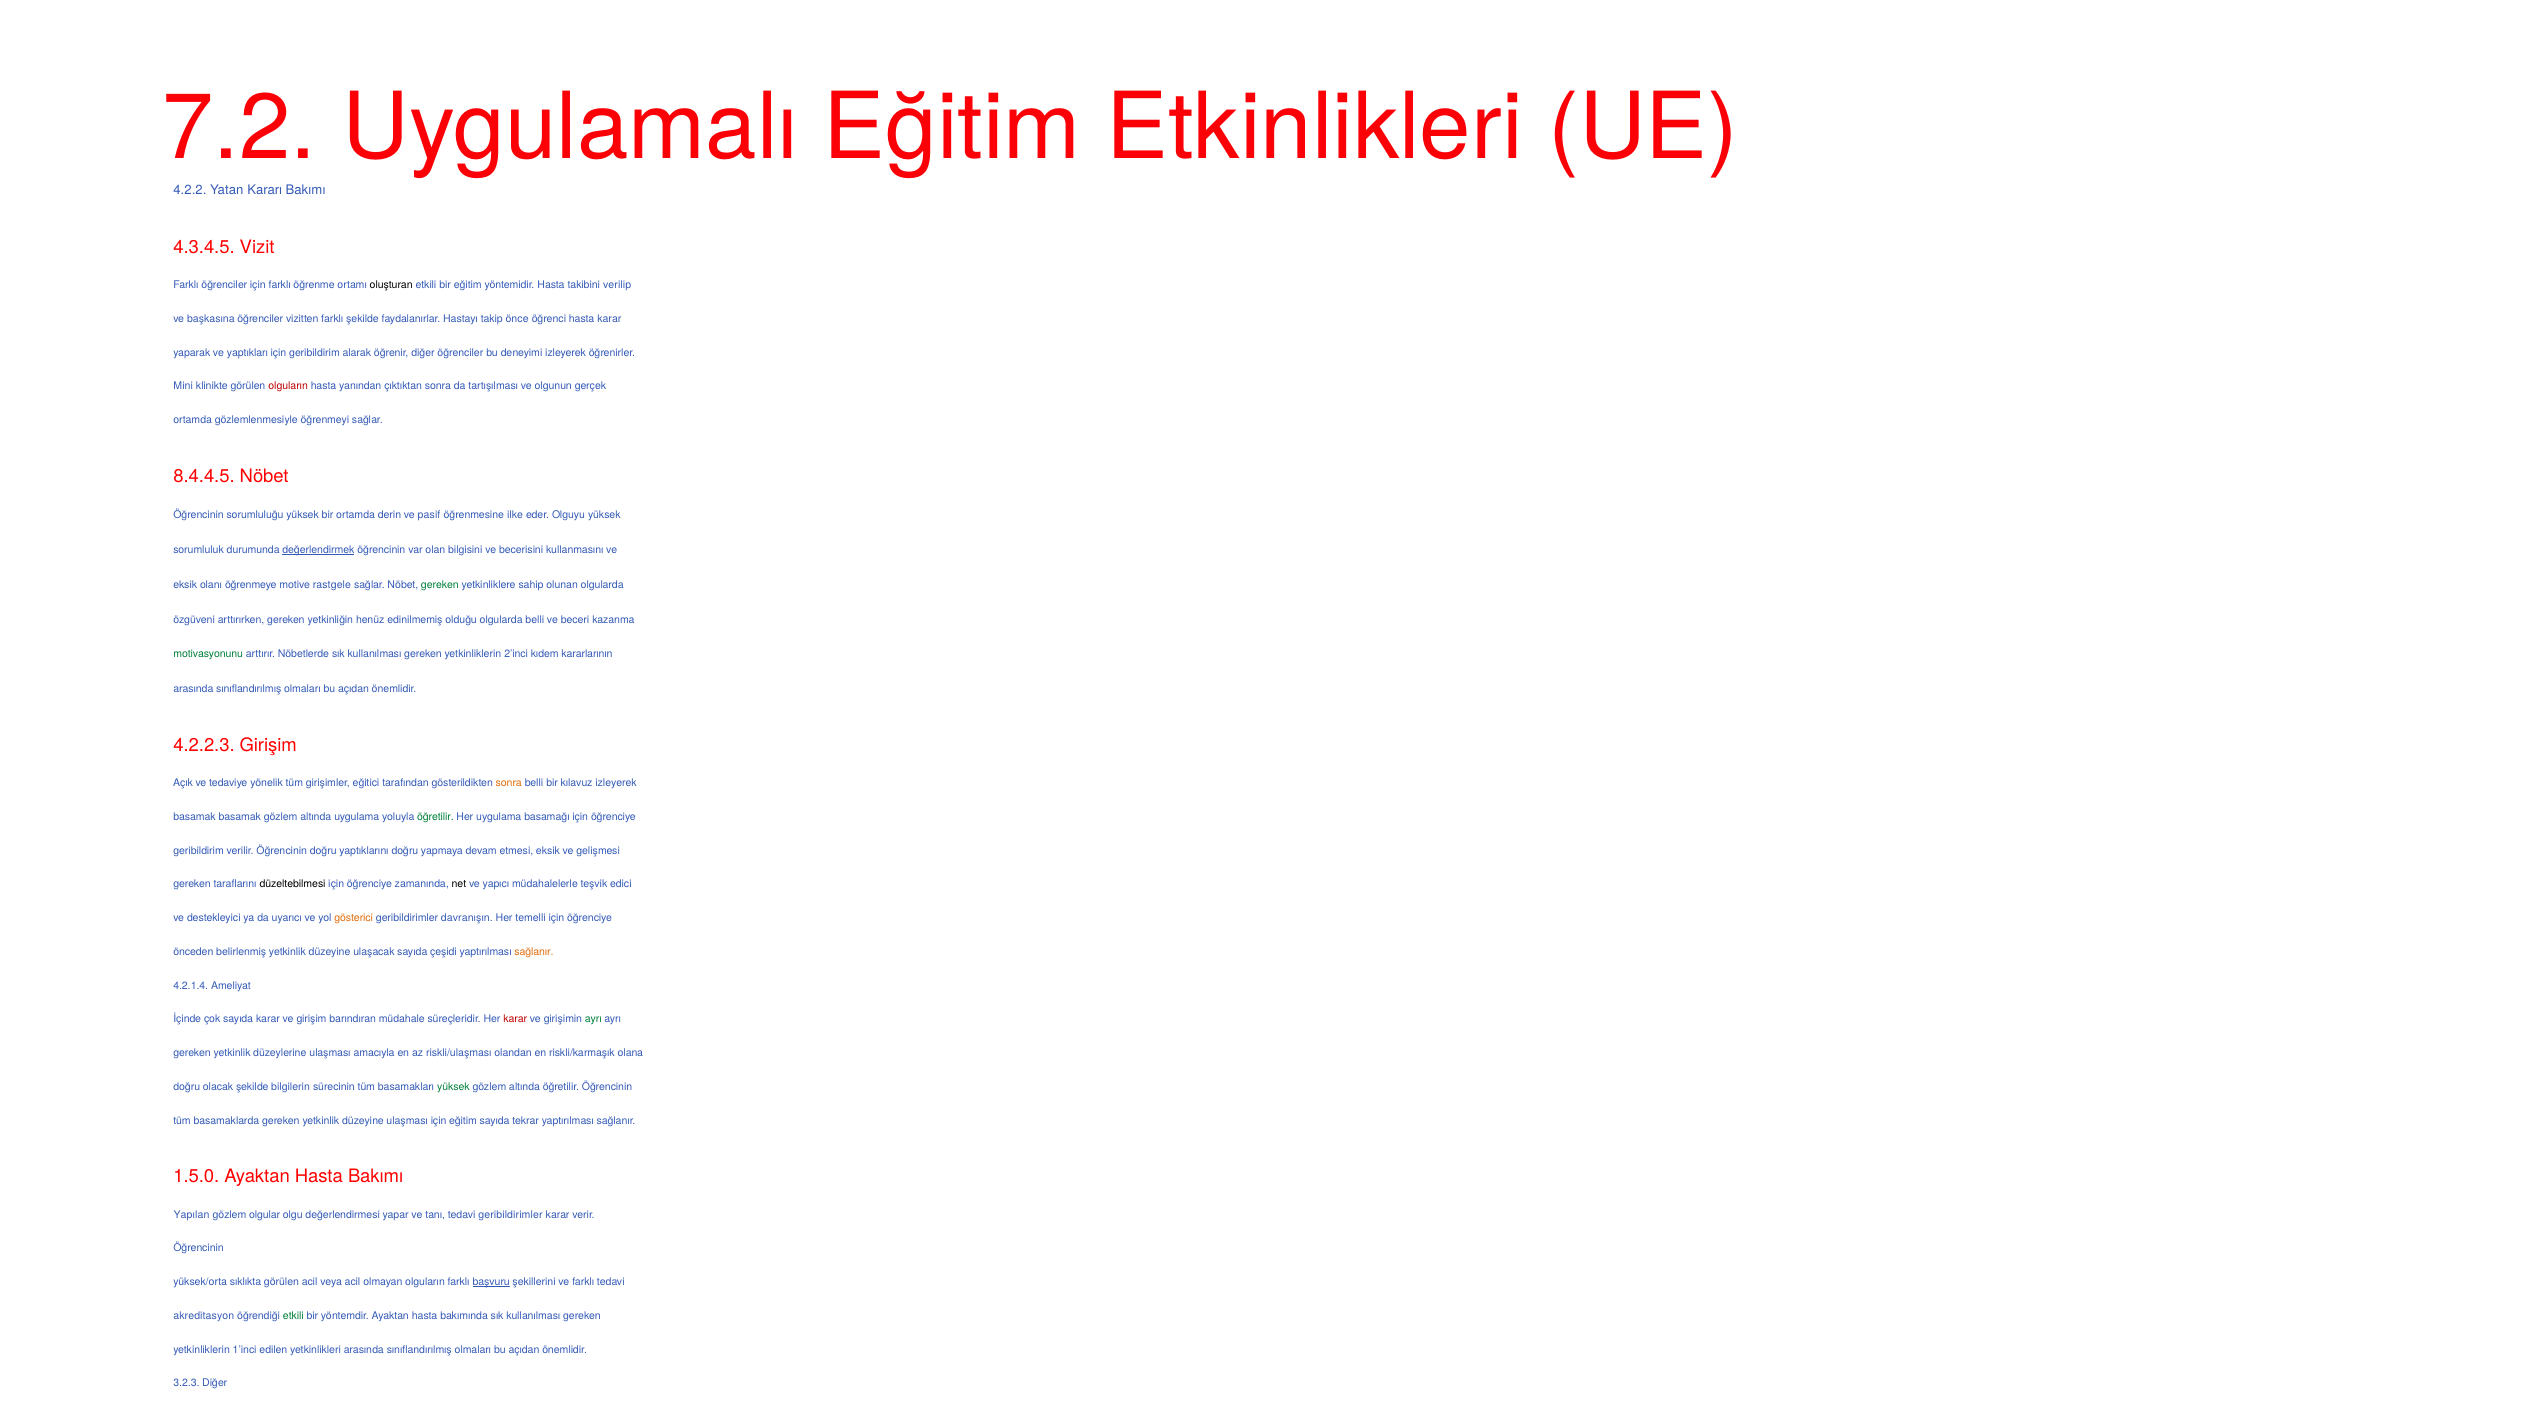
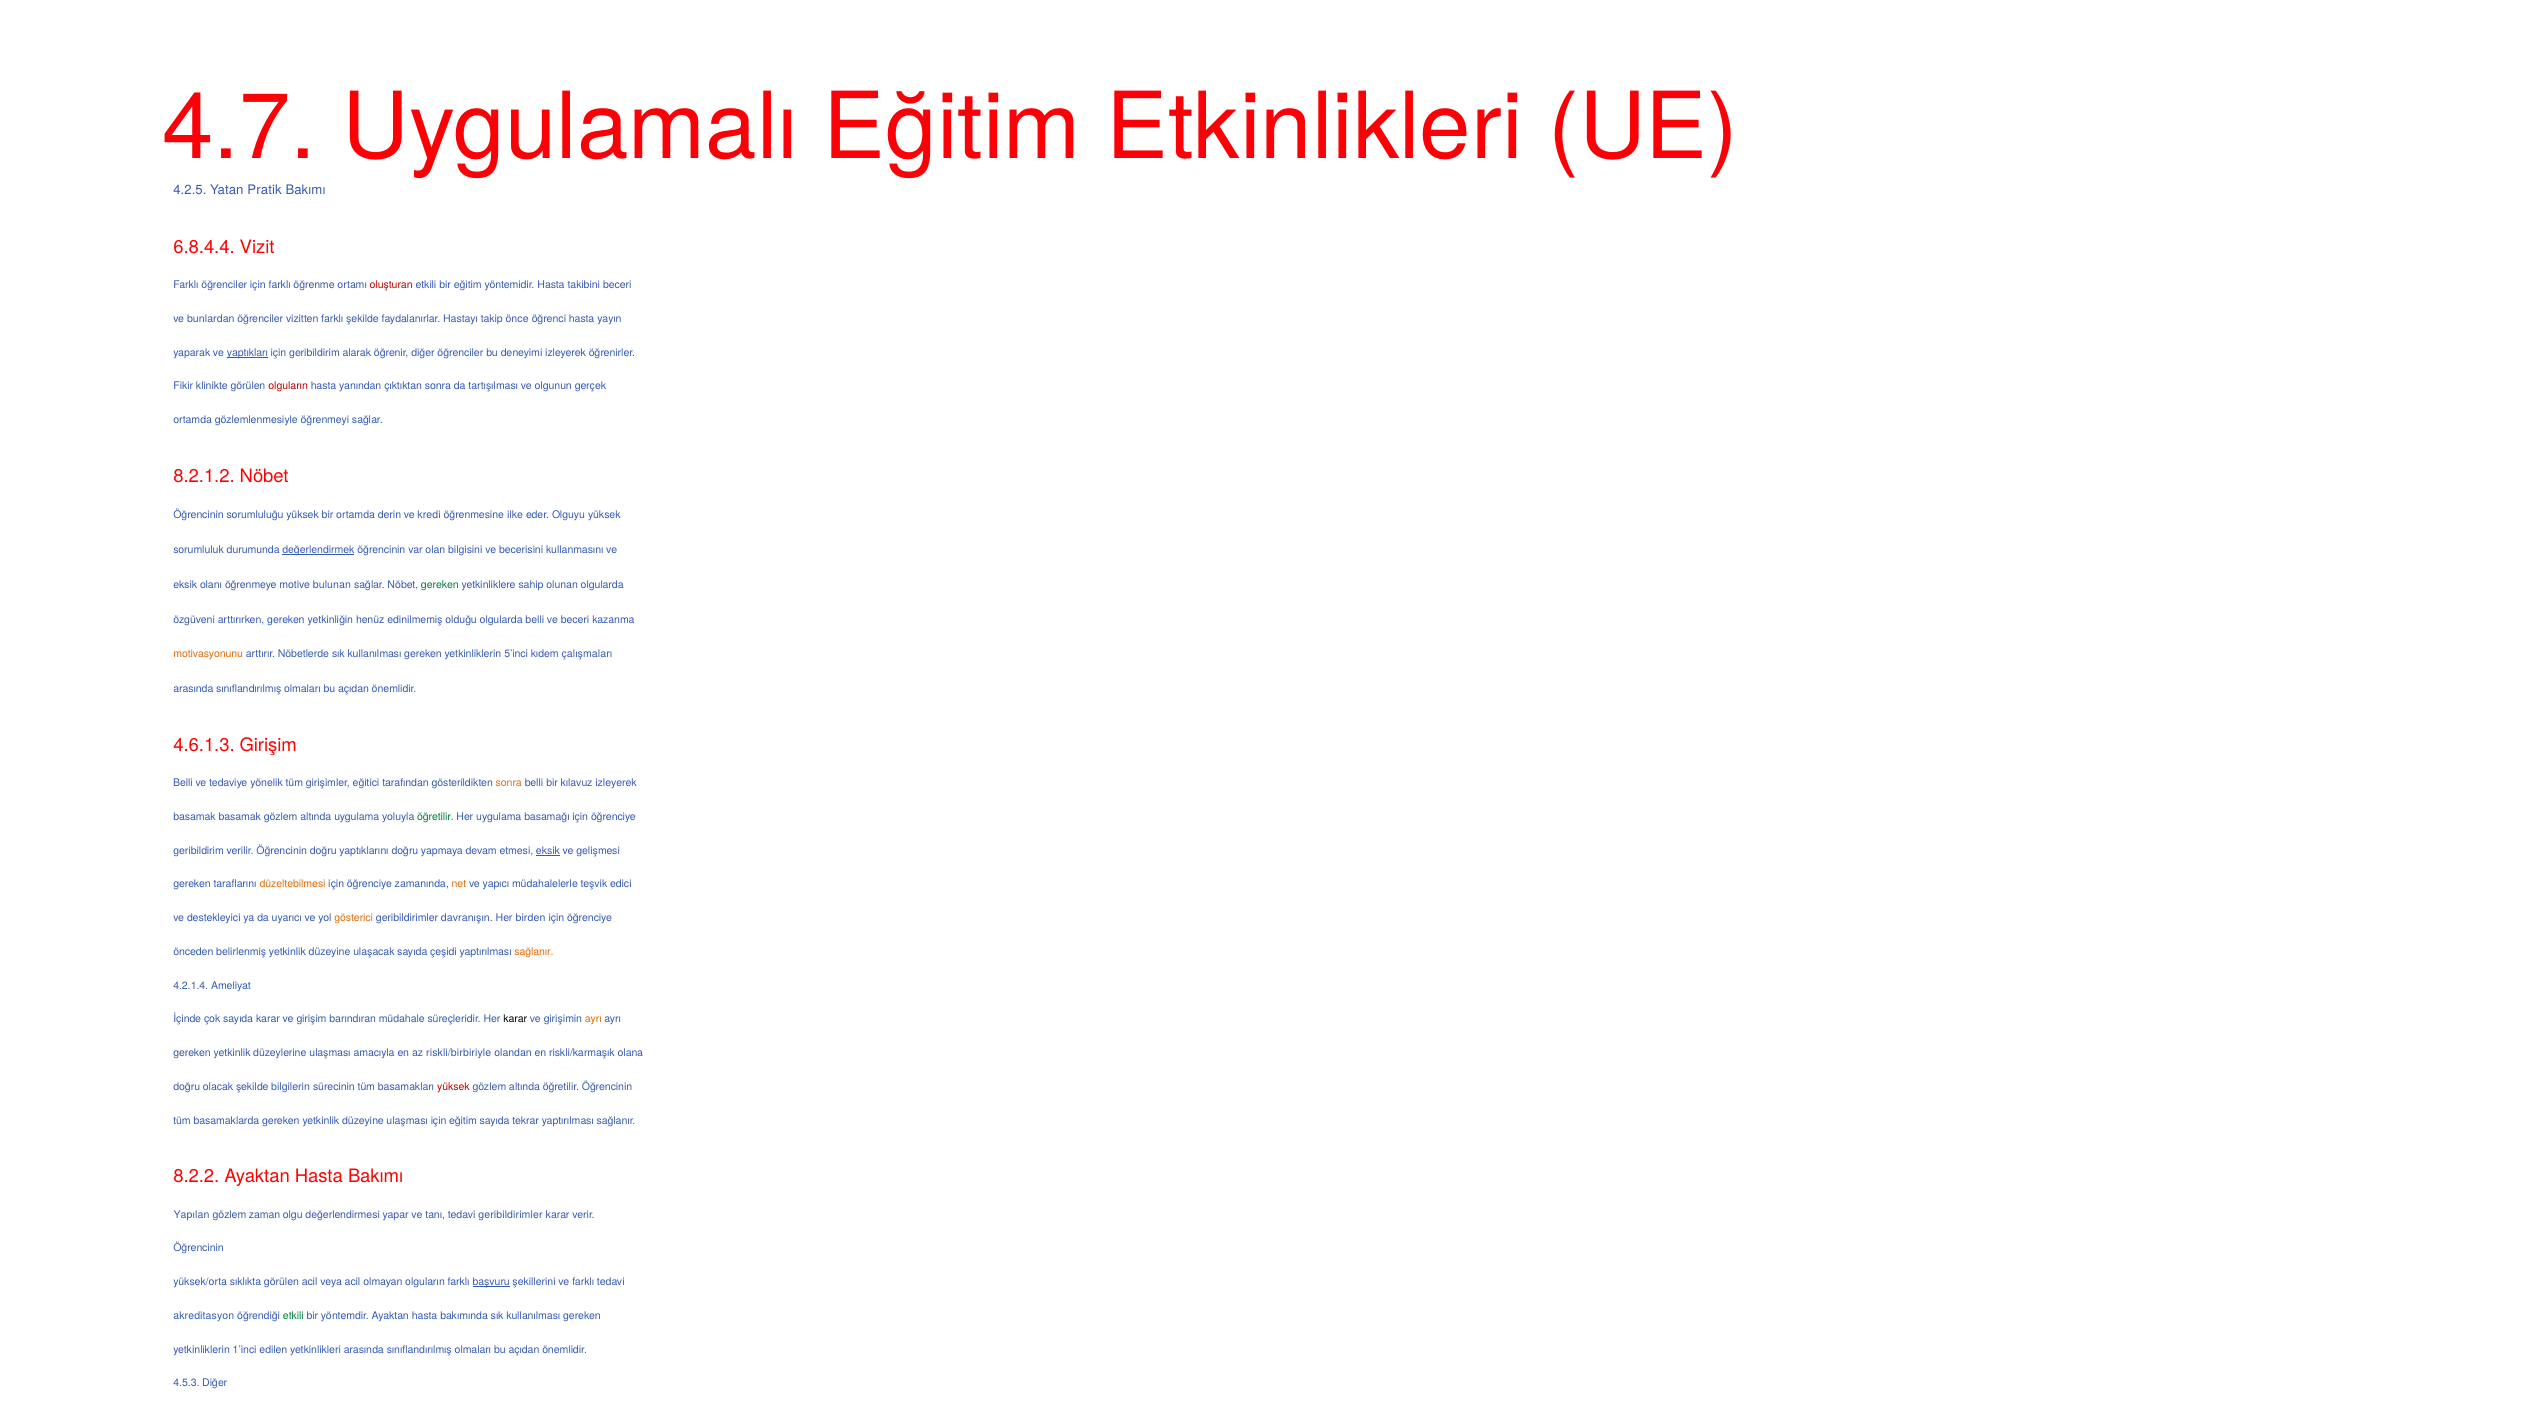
7.2: 7.2 -> 4.7 (239, 129)
4.2.2: 4.2.2 -> 4.2.5 (190, 190)
Kararı: Kararı -> Pratik (265, 190)
4.3.4.5: 4.3.4.5 -> 6.8.4.4 (204, 247)
oluşturan colour: black -> red (391, 285)
takibini verilip: verilip -> beceri (617, 285)
başkasına: başkasına -> bunlardan (211, 319)
hasta karar: karar -> yayın (609, 319)
yaptıkları underline: none -> present (247, 353)
Mini: Mini -> Fikir (183, 386)
8.4.4.5: 8.4.4.5 -> 8.2.1.2 (204, 476)
pasif: pasif -> kredi (429, 515)
rastgele: rastgele -> bulunan (332, 585)
motivasyonunu colour: green -> orange (208, 654)
2’inci: 2’inci -> 5’inci (516, 654)
kararlarının: kararlarının -> çalışmaları (587, 654)
4.2.2.3: 4.2.2.3 -> 4.6.1.3 (204, 745)
Açık: Açık -> Belli (183, 783)
eksik underline: none -> present (548, 851)
düzeltebilmesi colour: black -> orange (293, 885)
net colour: black -> orange (459, 885)
temelli: temelli -> birden (530, 918)
karar colour: red -> black (515, 1020)
ayrı colour: green -> orange (593, 1020)
riskli/ulaşması: riskli/ulaşması -> riskli/birbiriyle (459, 1053)
yüksek colour: green -> red (453, 1087)
1.5.0: 1.5.0 -> 8.2.2 (196, 1177)
olgular: olgular -> zaman (265, 1215)
3.2.3: 3.2.3 -> 4.5.3 (186, 1384)
